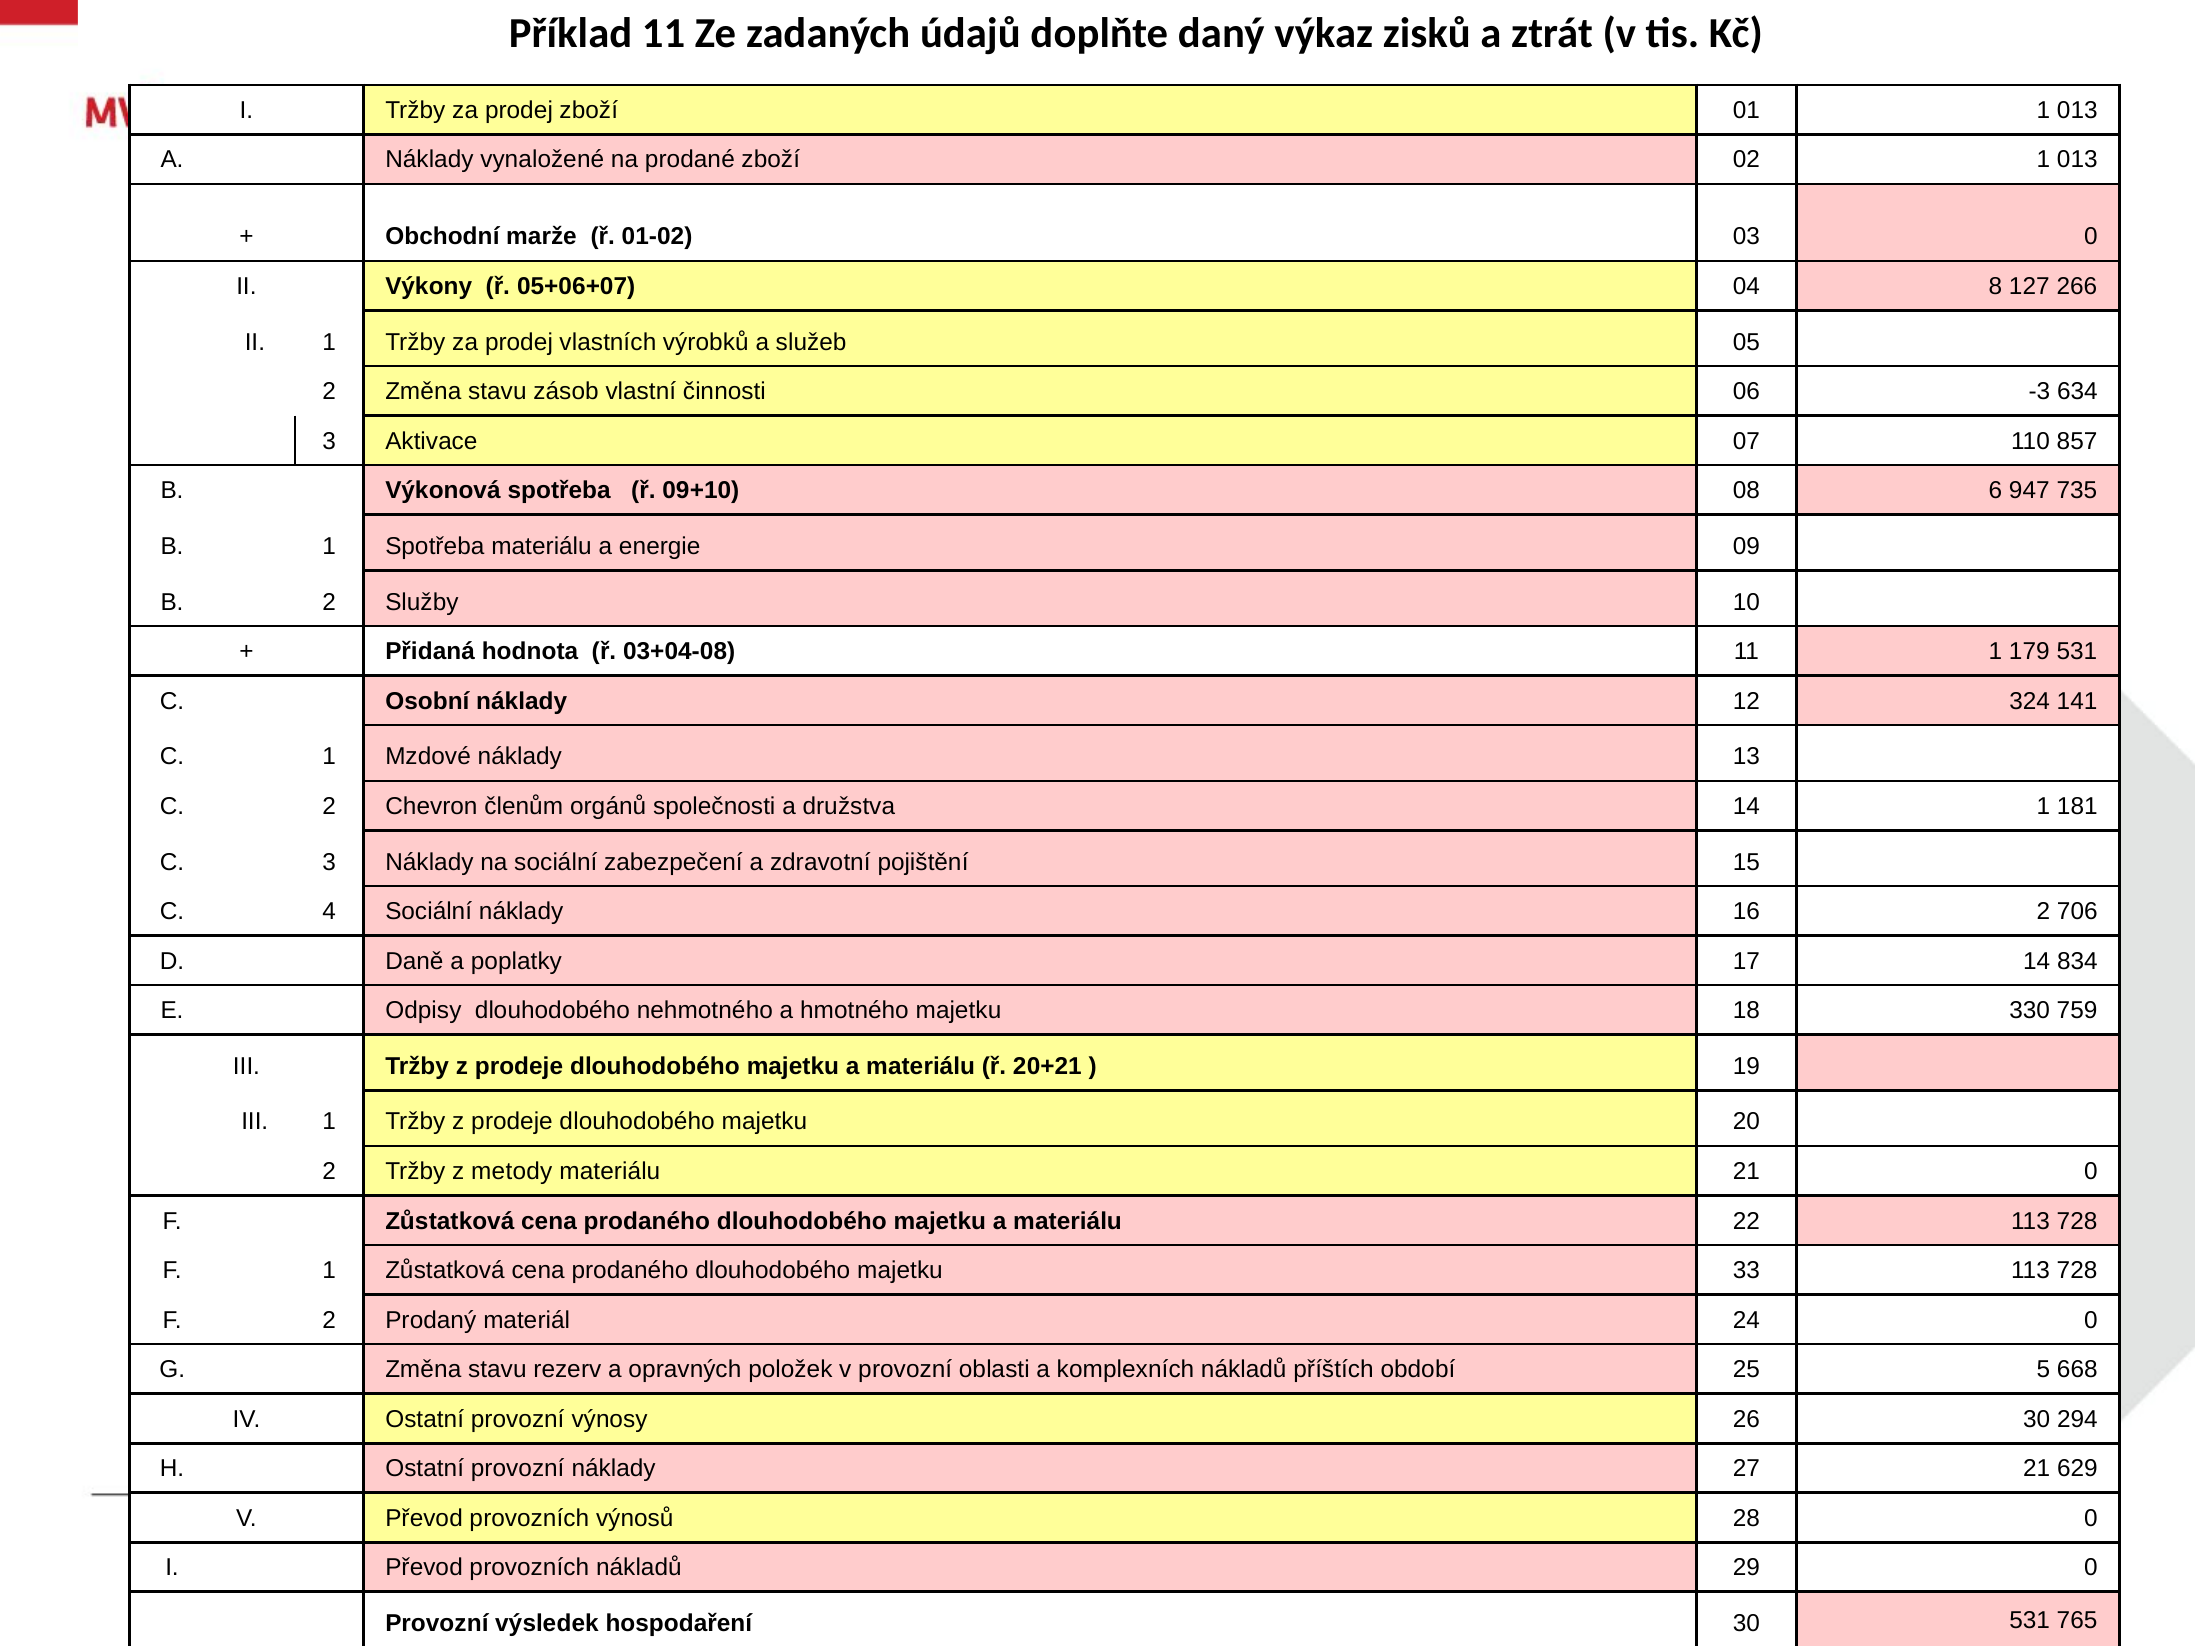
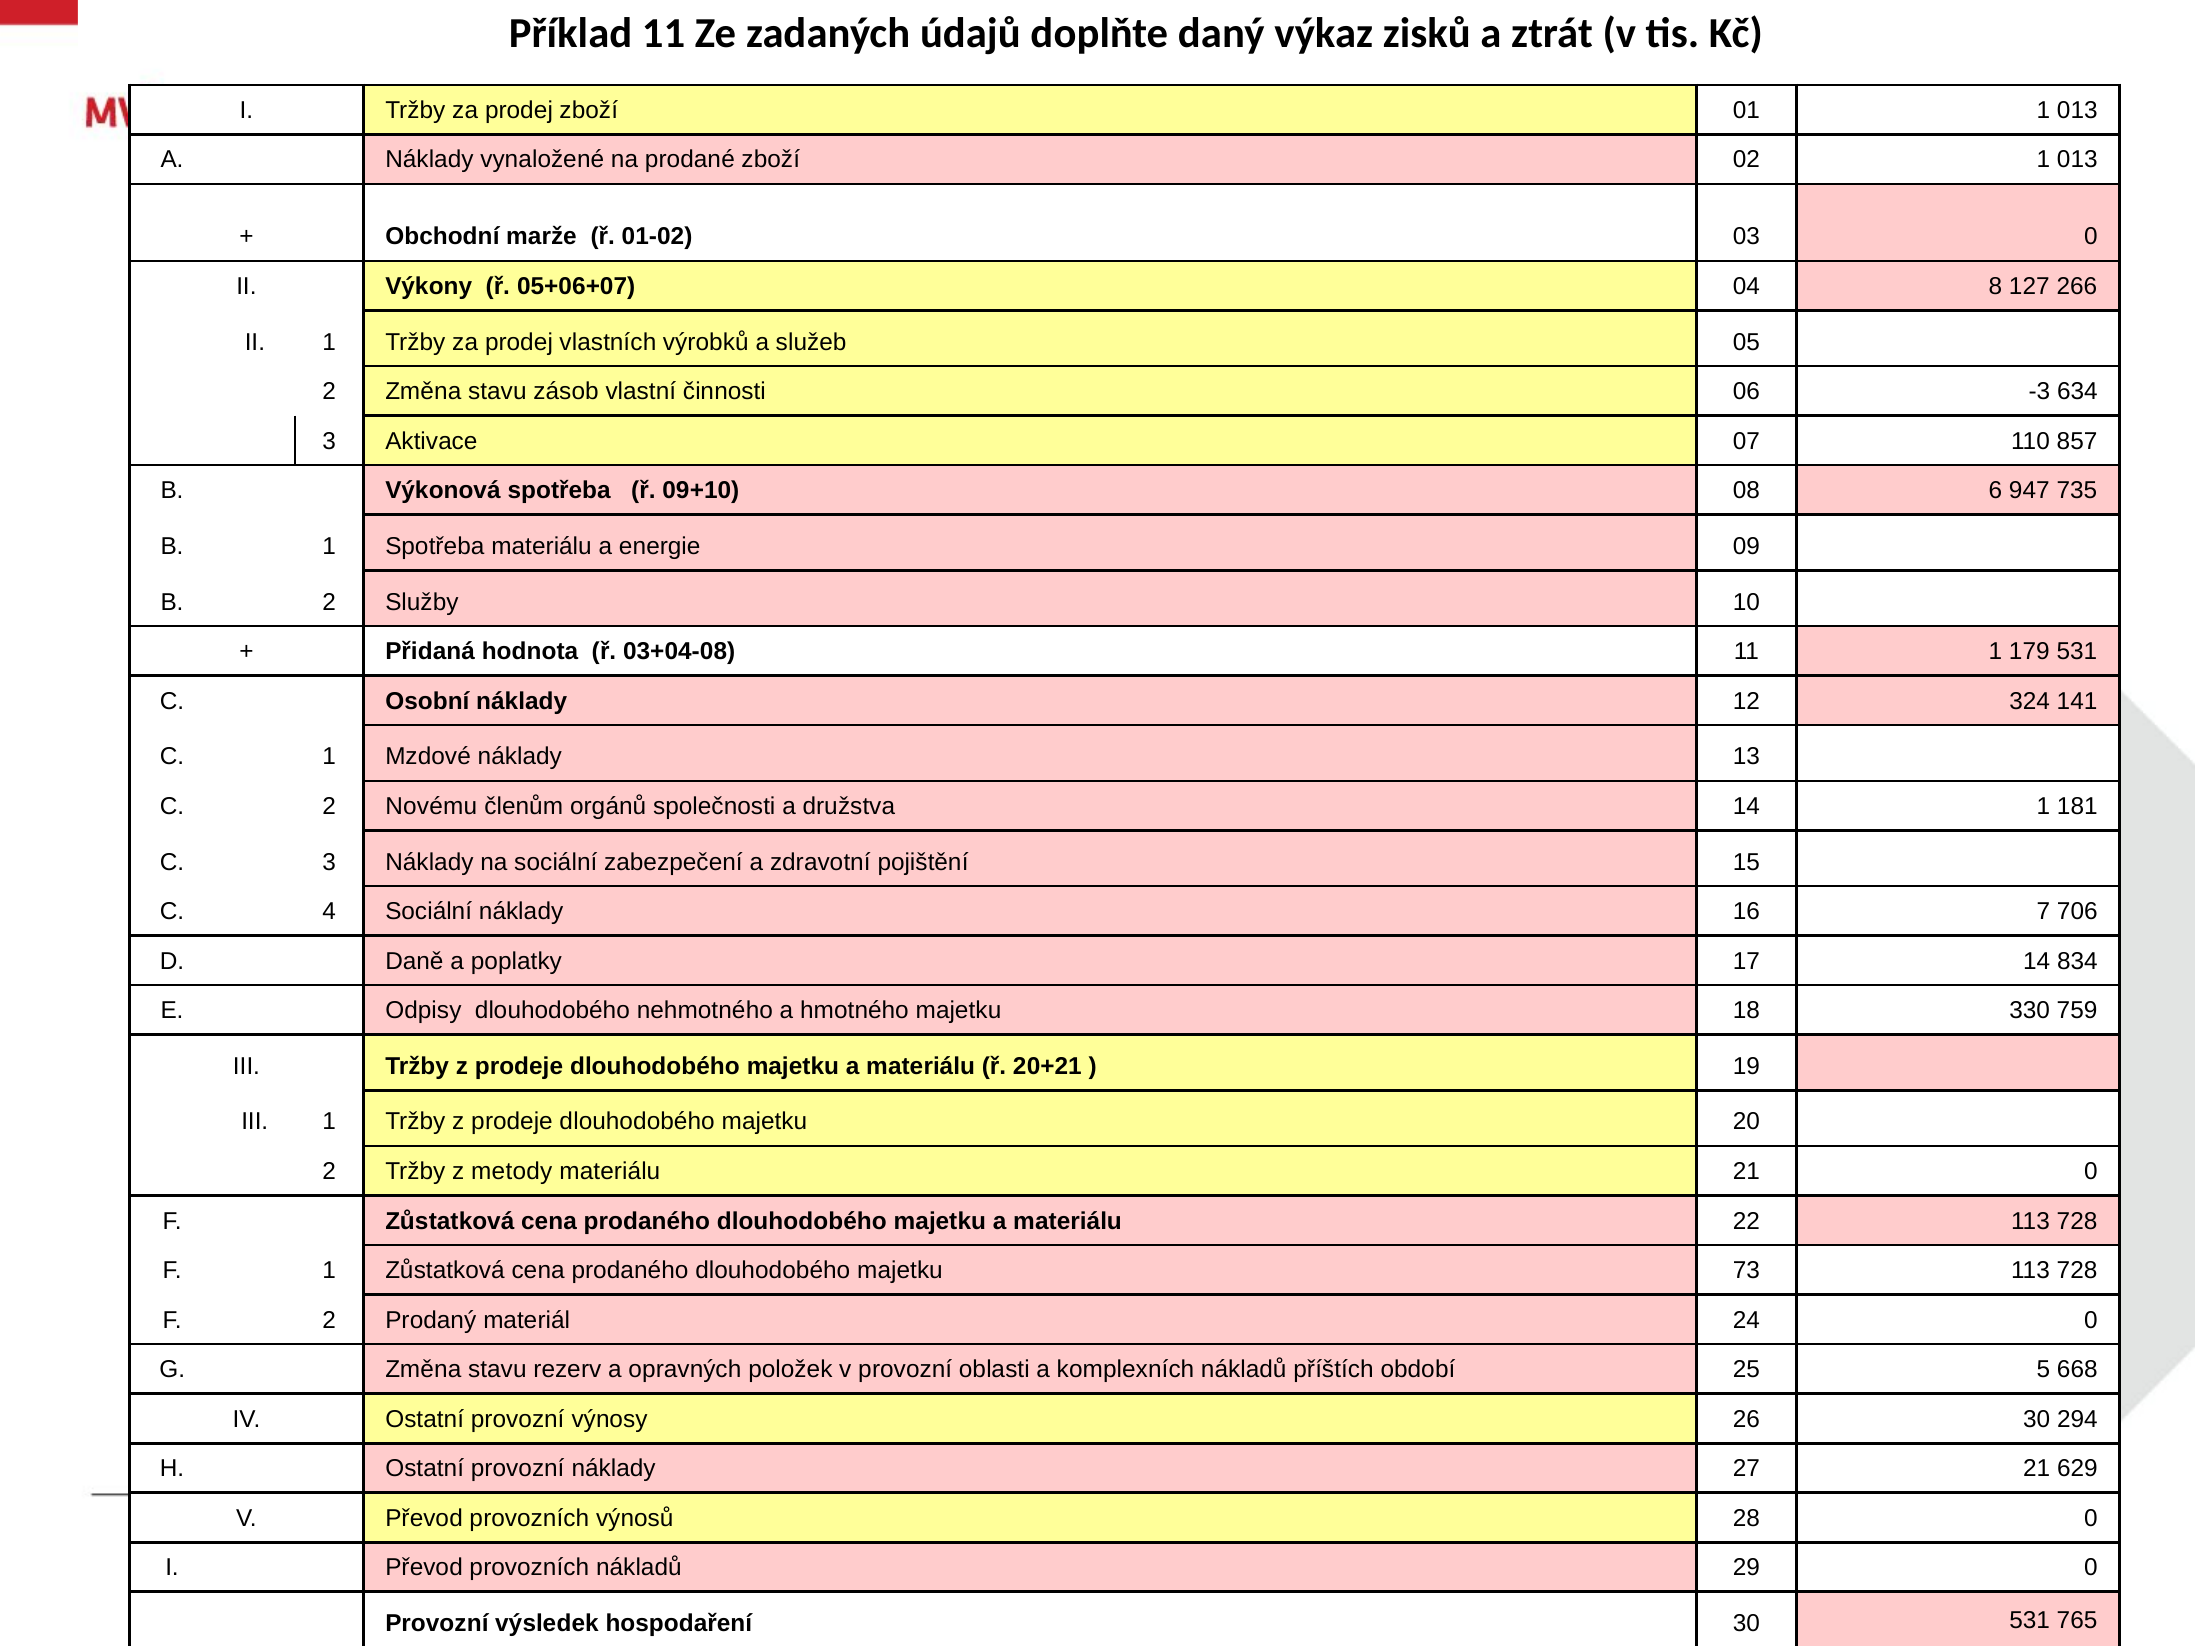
Chevron: Chevron -> Novému (431, 806)
16 2: 2 -> 7 (2043, 912)
33: 33 -> 73 (1746, 1271)
